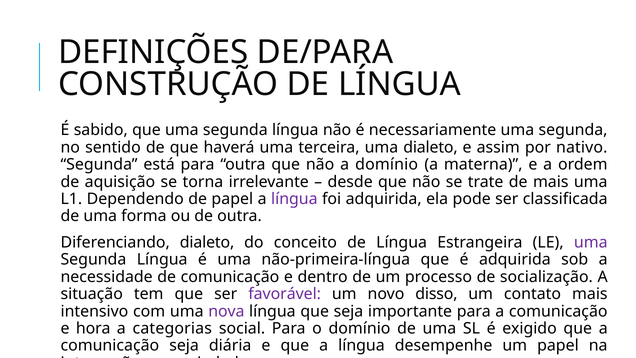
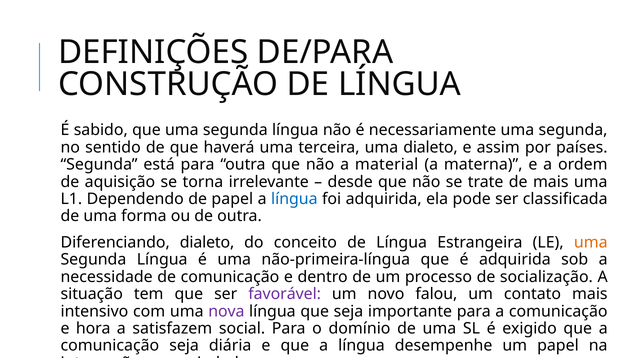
nativo: nativo -> países (582, 147)
a domínio: domínio -> material (387, 164)
língua colour: purple -> blue (294, 199)
uma colour: purple -> orange (591, 242)
disso: disso -> falou (436, 294)
categorias: categorias -> satisfazem (172, 328)
